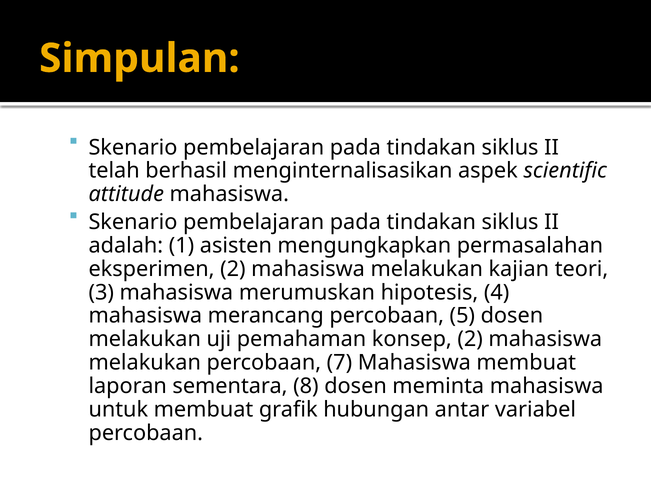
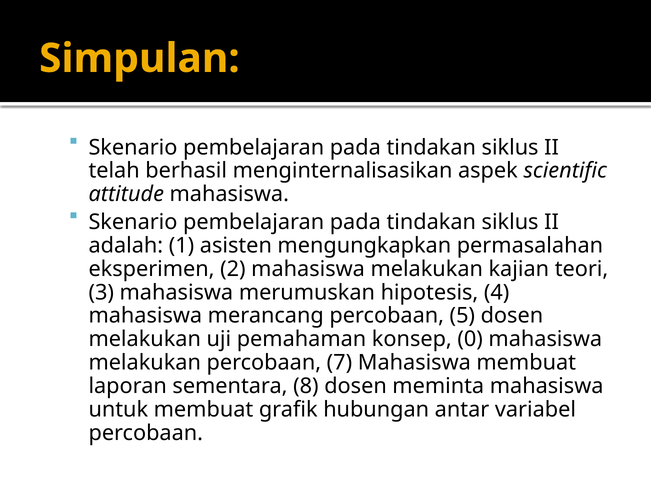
konsep 2: 2 -> 0 (470, 339)
